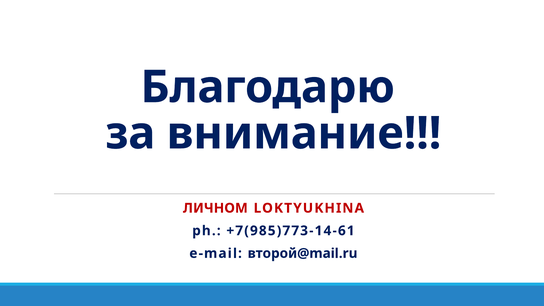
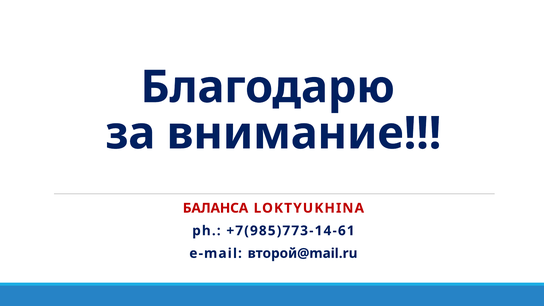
ЛИЧНОМ: ЛИЧНОМ -> БАЛАНСА (215, 208)
